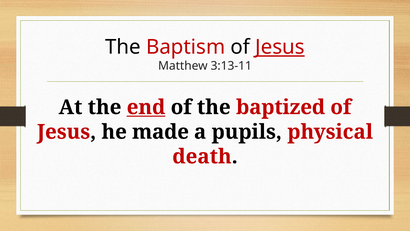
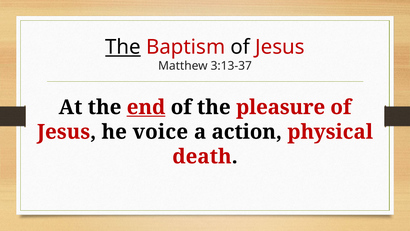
The underline: none -> present (123, 47)
Jesus underline: present -> none (280, 47)
3:13-11: 3:13-11 -> 3:13-37 (231, 66)
baptized: baptized -> pleasure (281, 107)
made: made -> voice (160, 132)
pupils: pupils -> action (247, 132)
